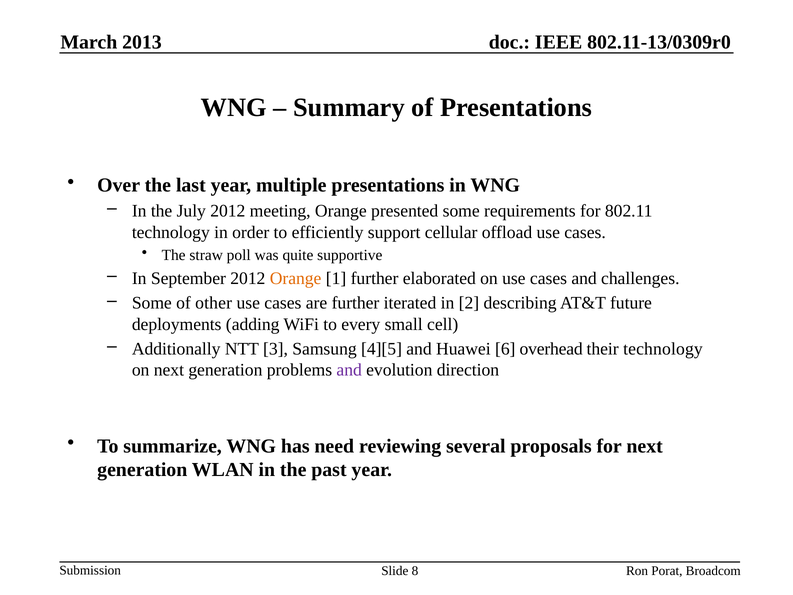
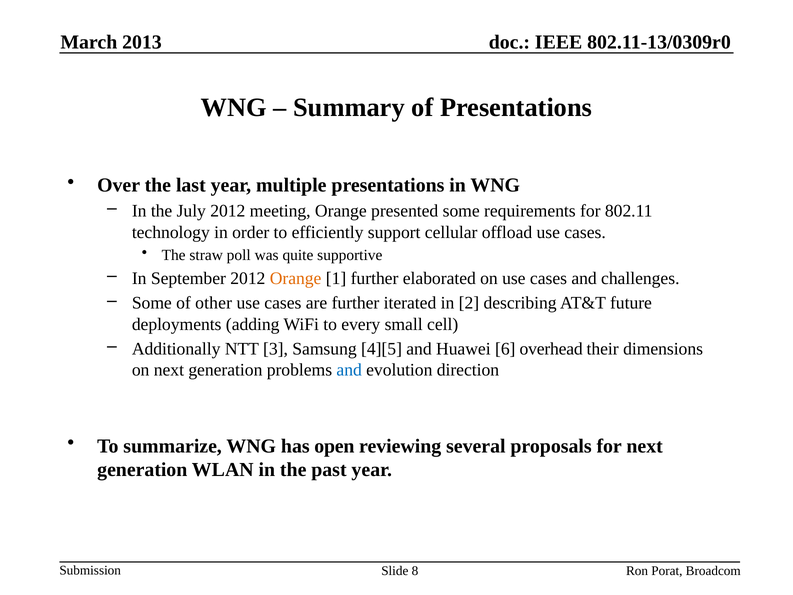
their technology: technology -> dimensions (663, 349)
and colour: purple -> blue (349, 370)
need: need -> open (334, 446)
